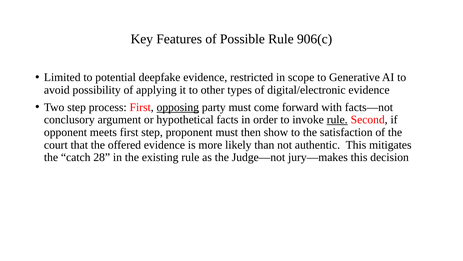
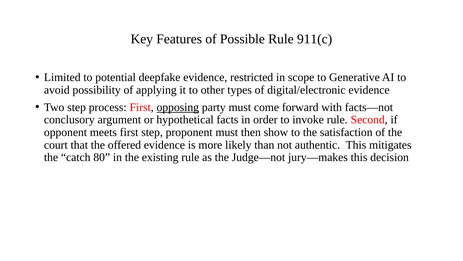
906(c: 906(c -> 911(c (315, 39)
rule underline: present -> none (337, 120)
28: 28 -> 80 (102, 157)
